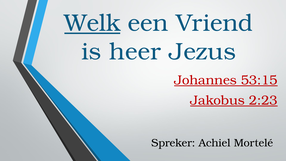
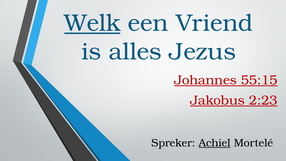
heer: heer -> alles (135, 52)
53:15: 53:15 -> 55:15 (259, 80)
Achiel underline: none -> present (215, 143)
